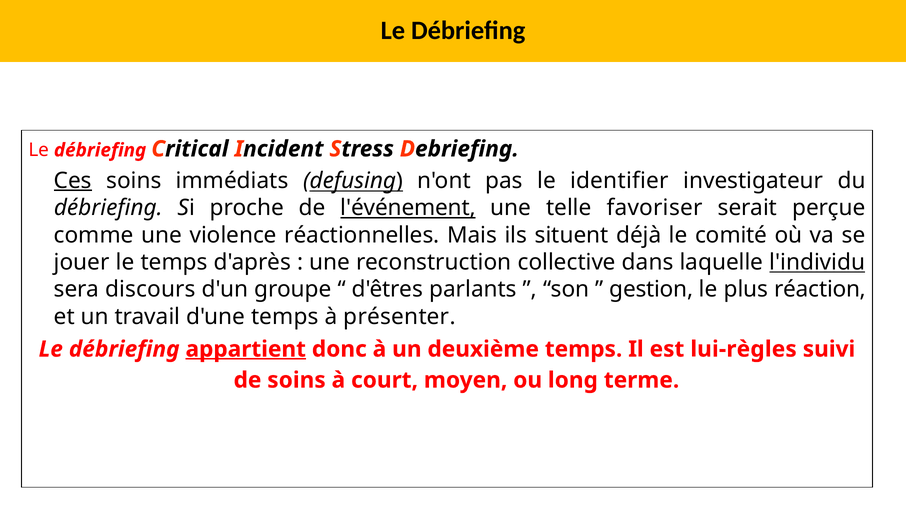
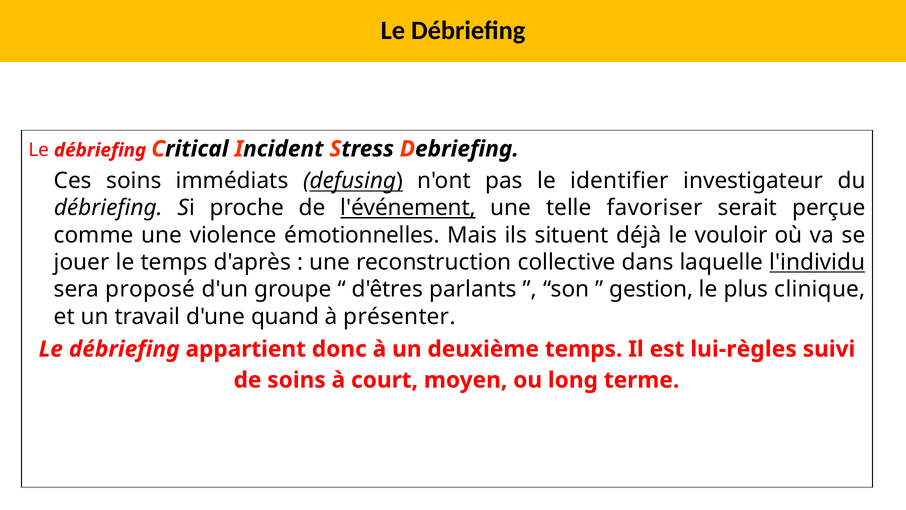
Ces underline: present -> none (73, 181)
réactionnelles: réactionnelles -> émotionnelles (362, 235)
comité: comité -> vouloir (731, 235)
discours: discours -> proposé (150, 289)
réaction: réaction -> clinique (820, 289)
d'une temps: temps -> quand (285, 316)
appartient underline: present -> none (246, 349)
